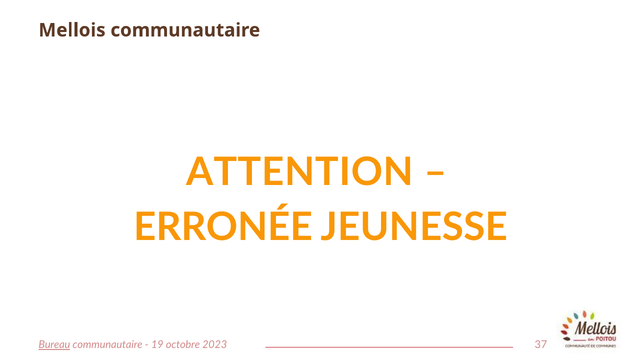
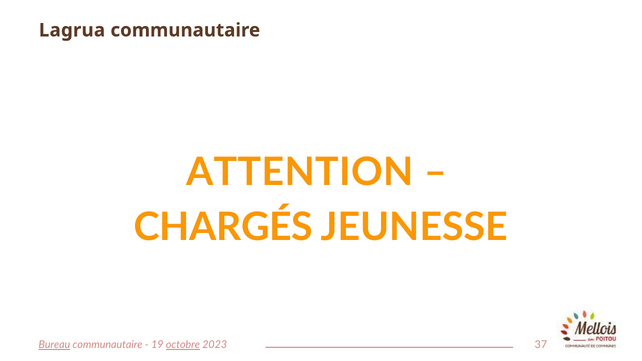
Mellois: Mellois -> Lagrua (72, 30)
ERRONÉE: ERRONÉE -> CHARGÉS (223, 227)
octobre underline: none -> present (183, 345)
